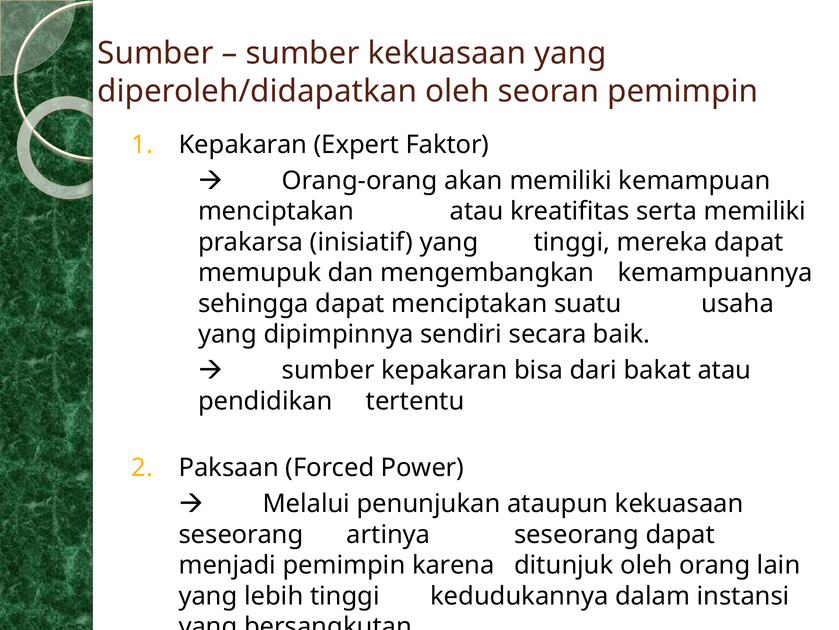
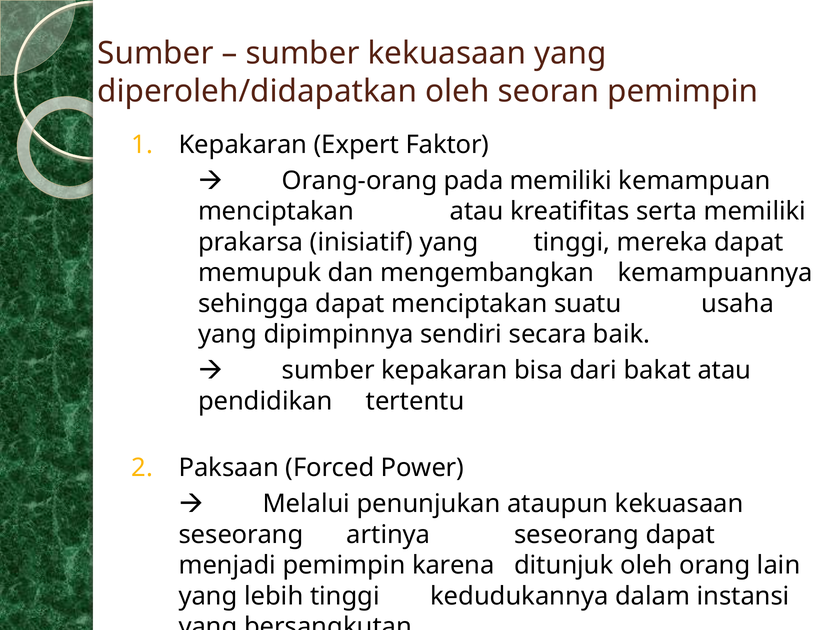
akan: akan -> pada (474, 180)
